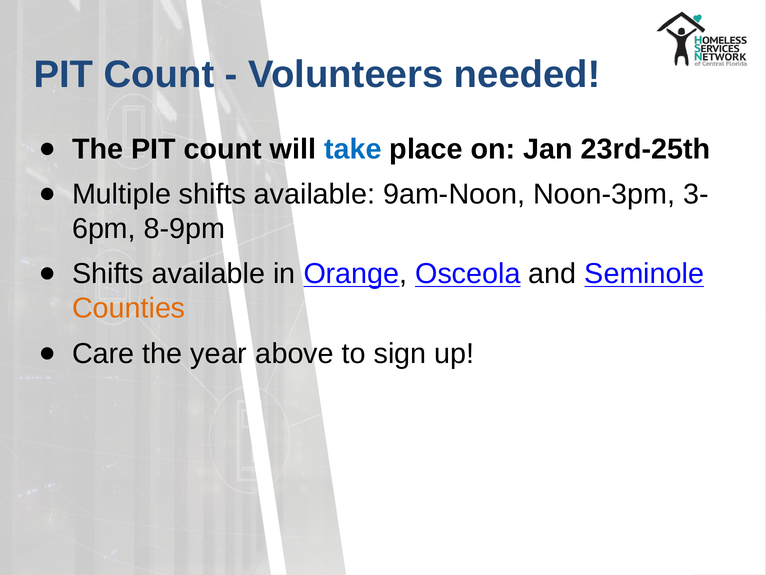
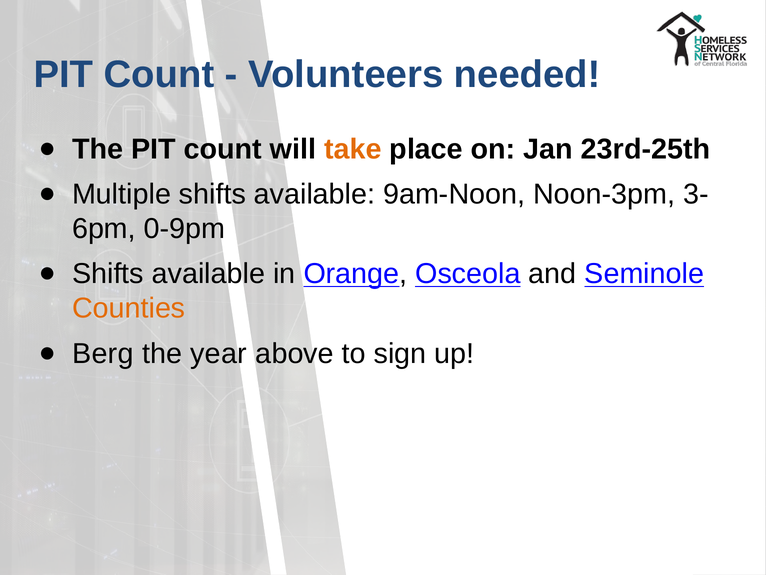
take colour: blue -> orange (353, 149)
8-9pm: 8-9pm -> 0-9pm (185, 229)
Care: Care -> Berg (103, 353)
